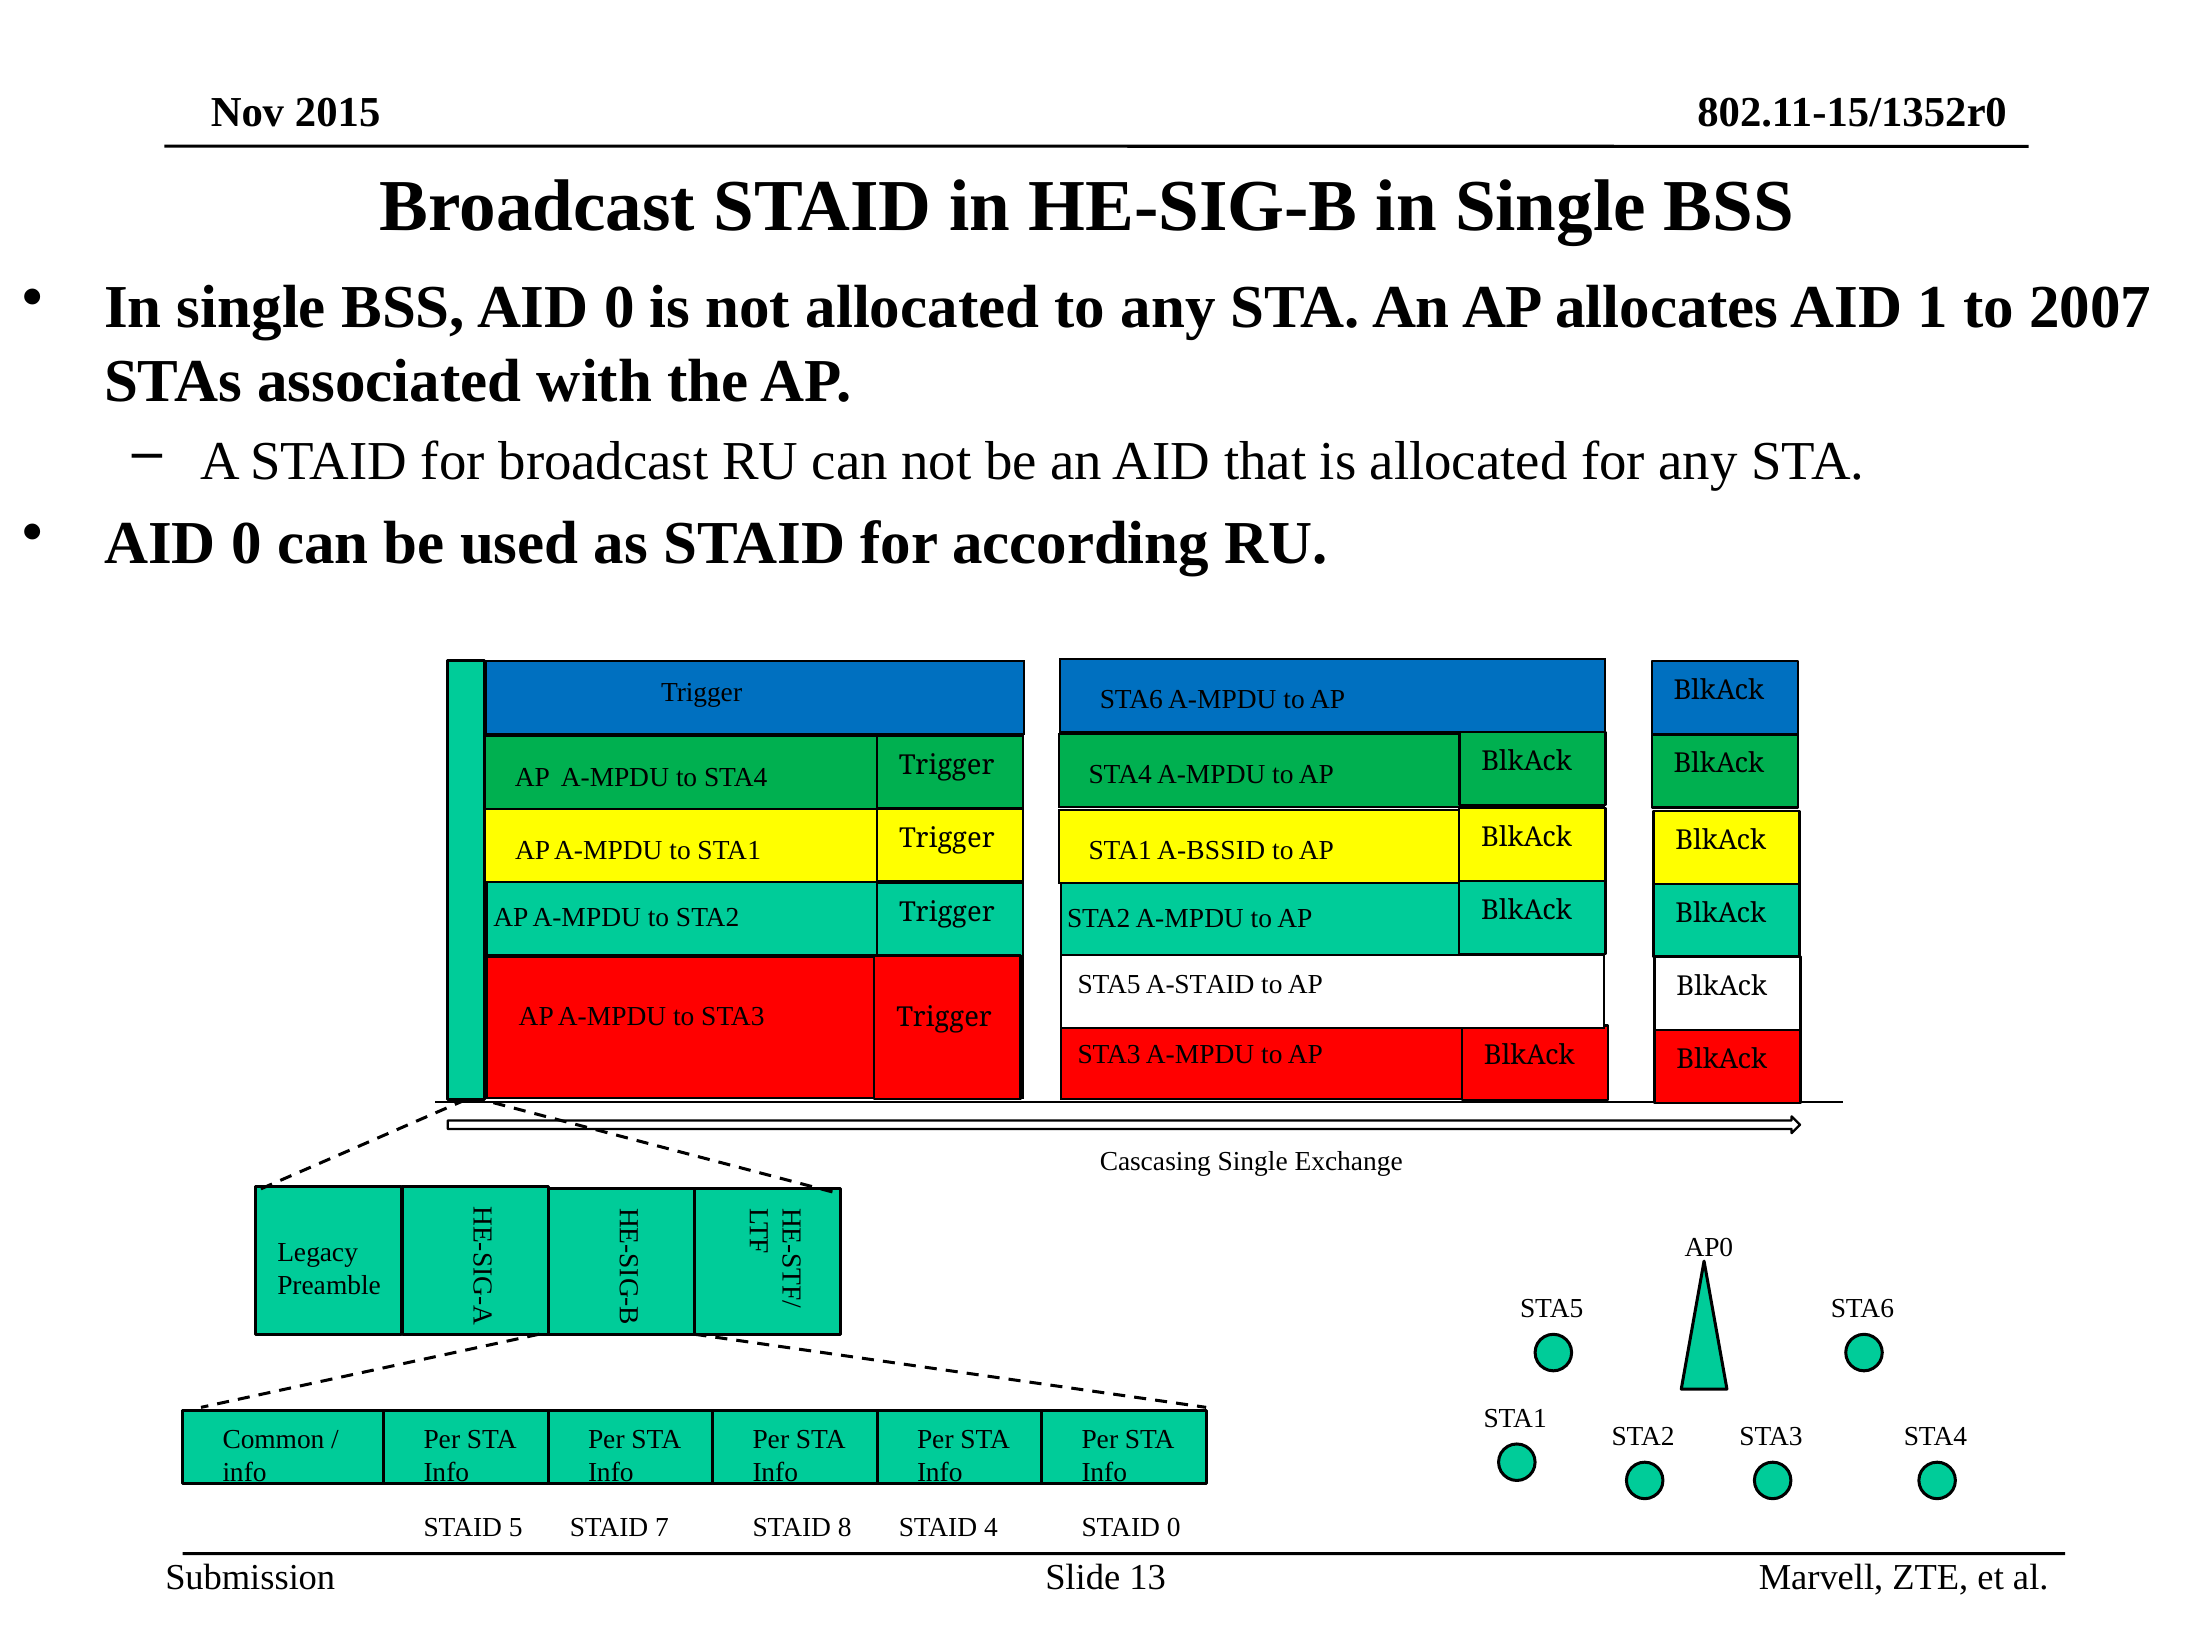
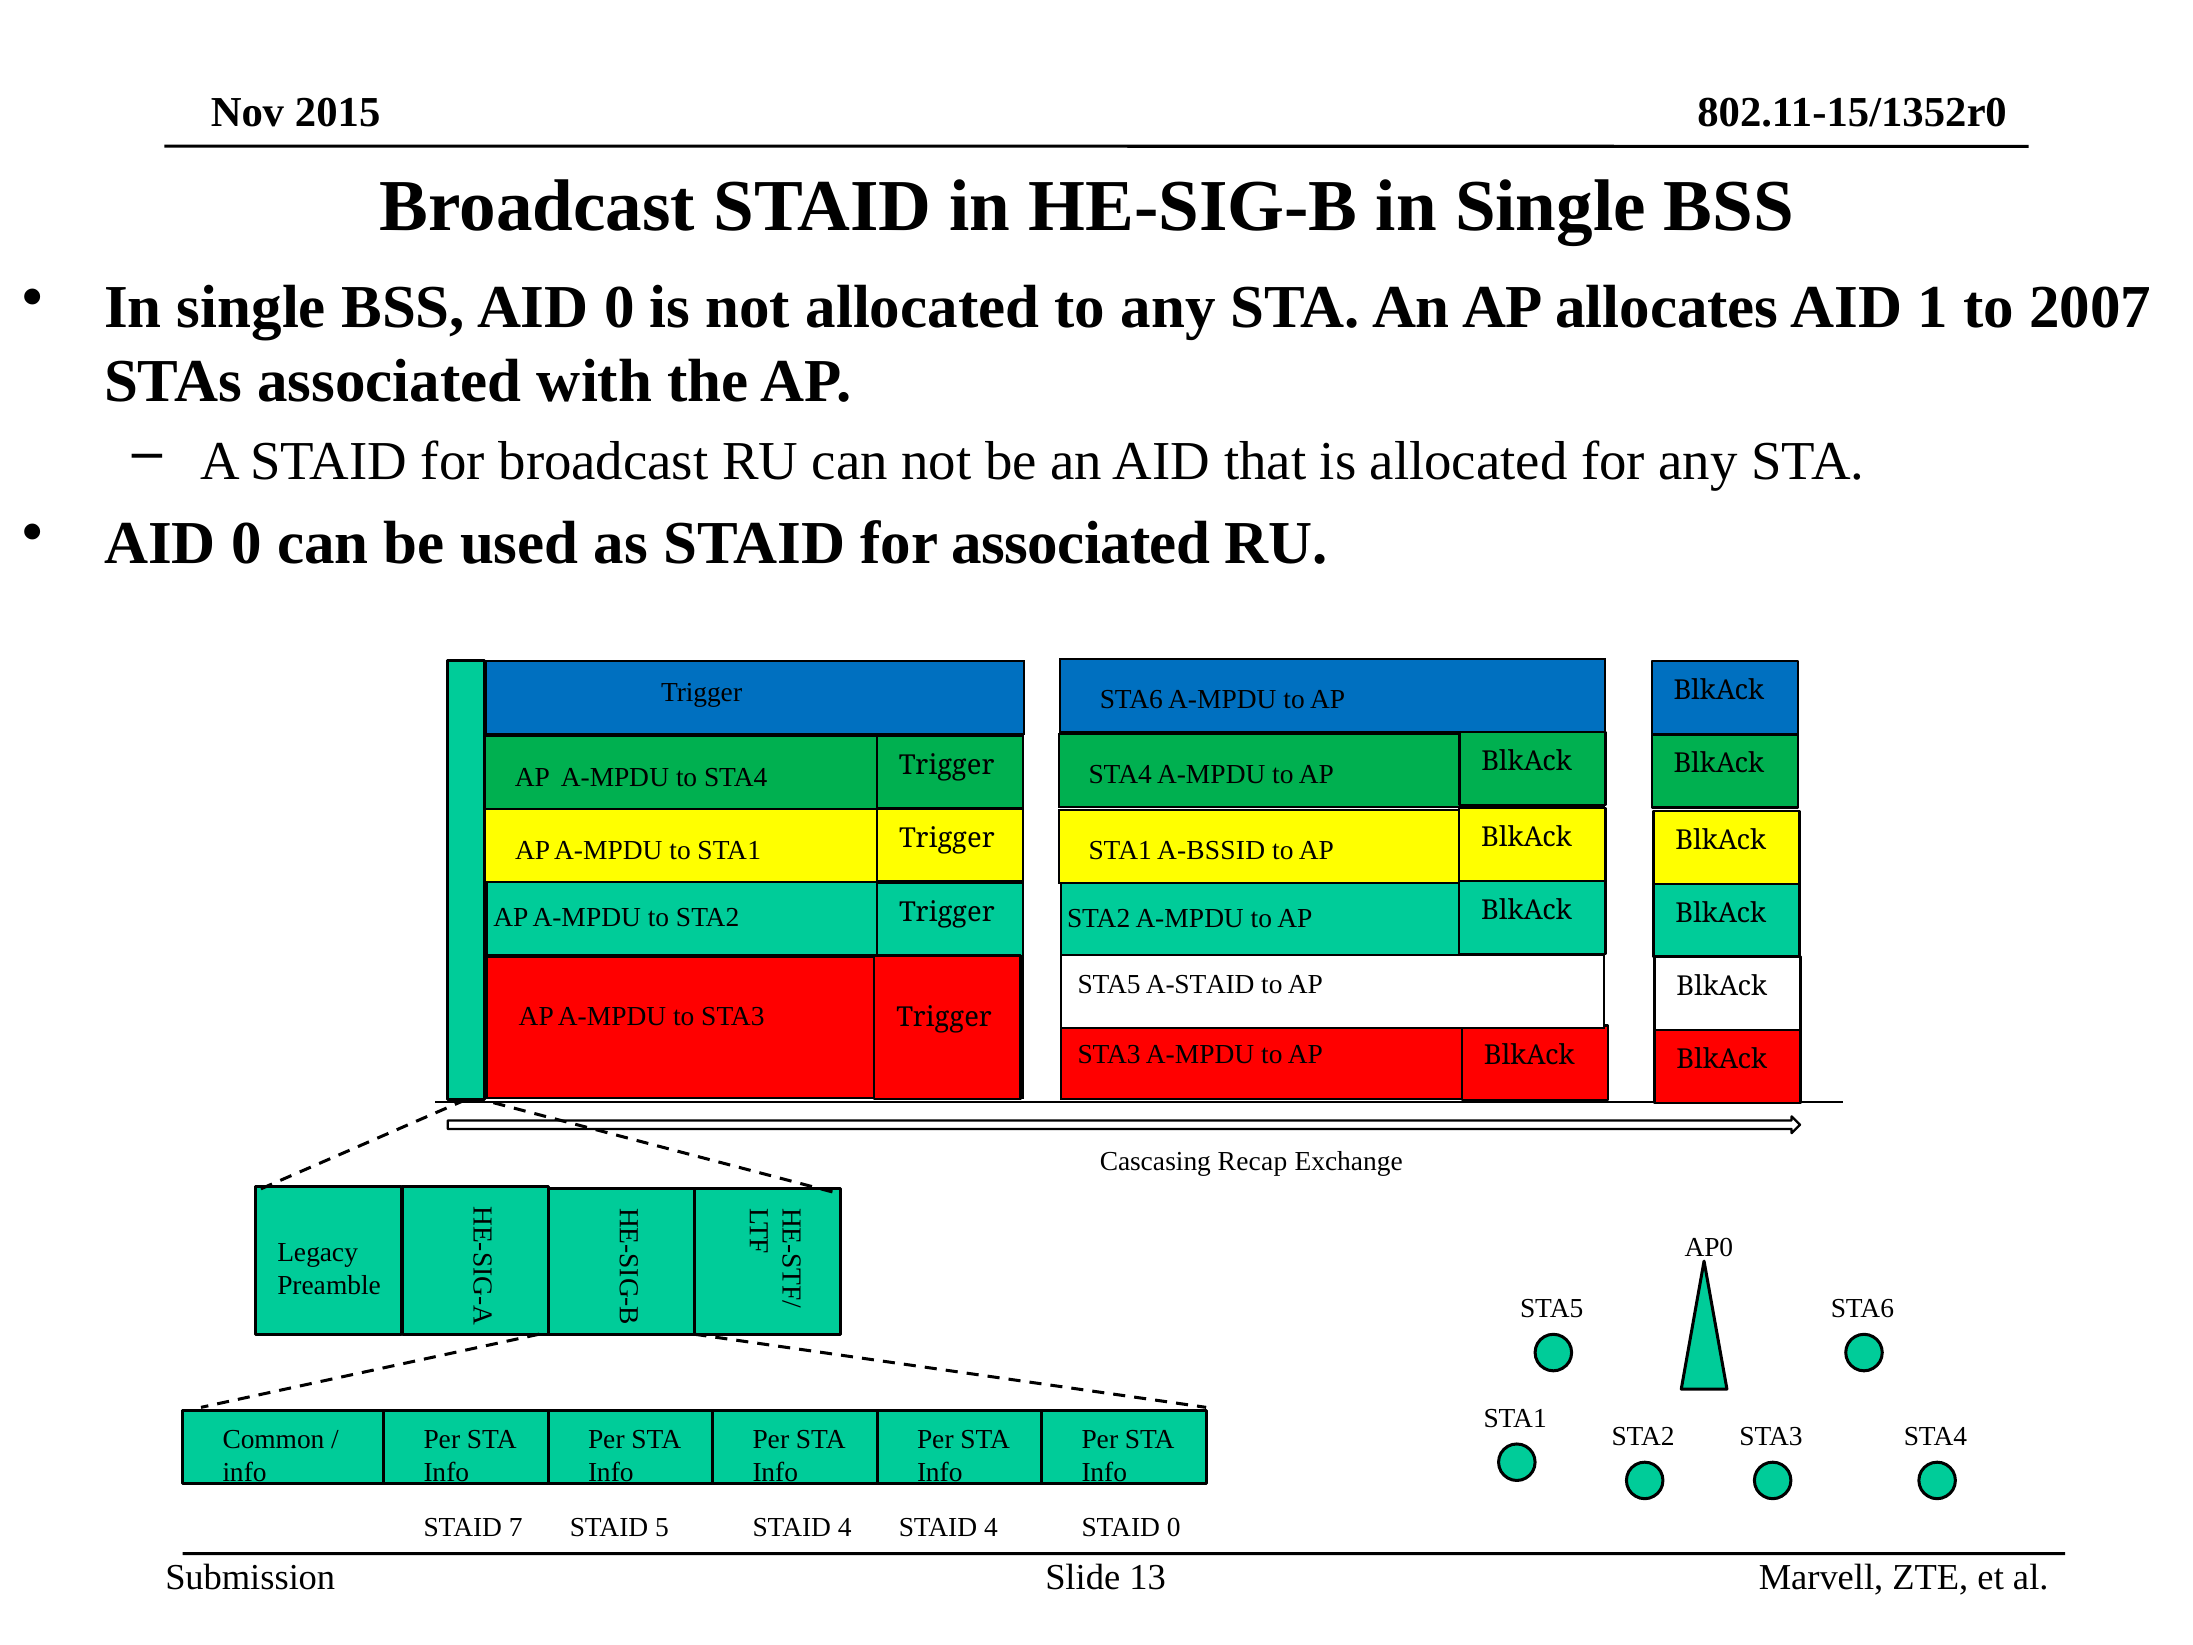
for according: according -> associated (1081, 543)
Cascasing Single: Single -> Recap (1253, 1161)
5: 5 -> 7 (516, 1528)
7: 7 -> 5 (662, 1528)
8: 8 -> 4 (845, 1528)
